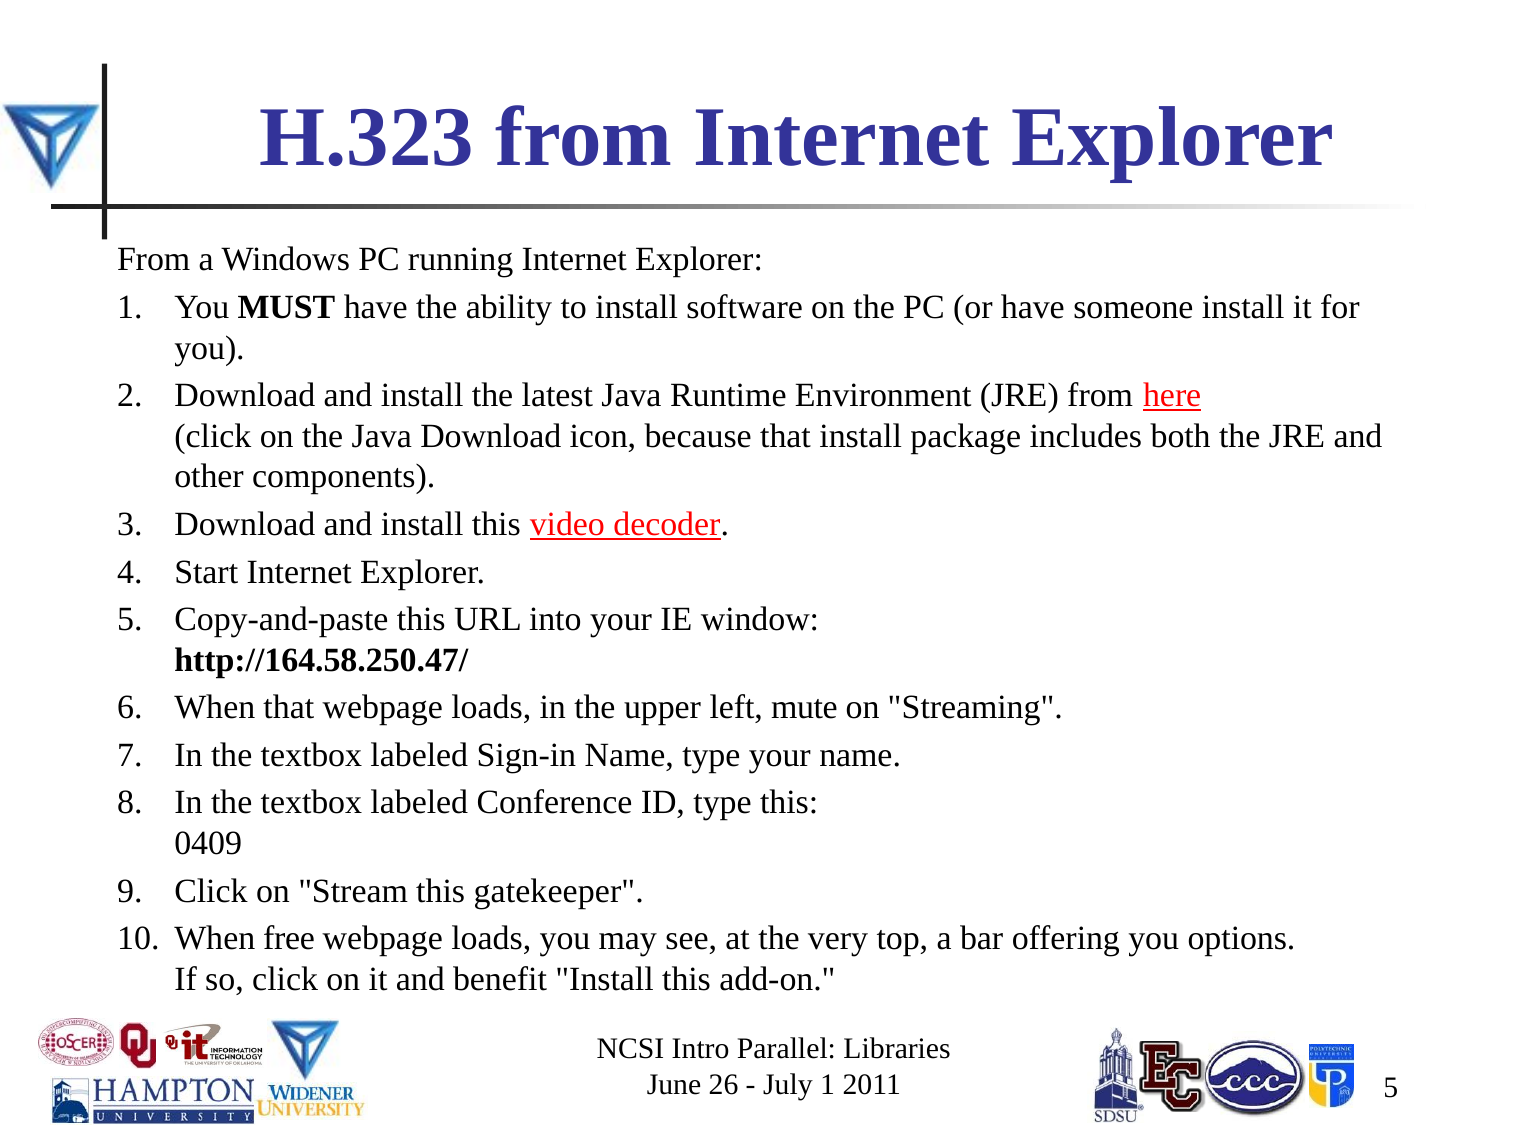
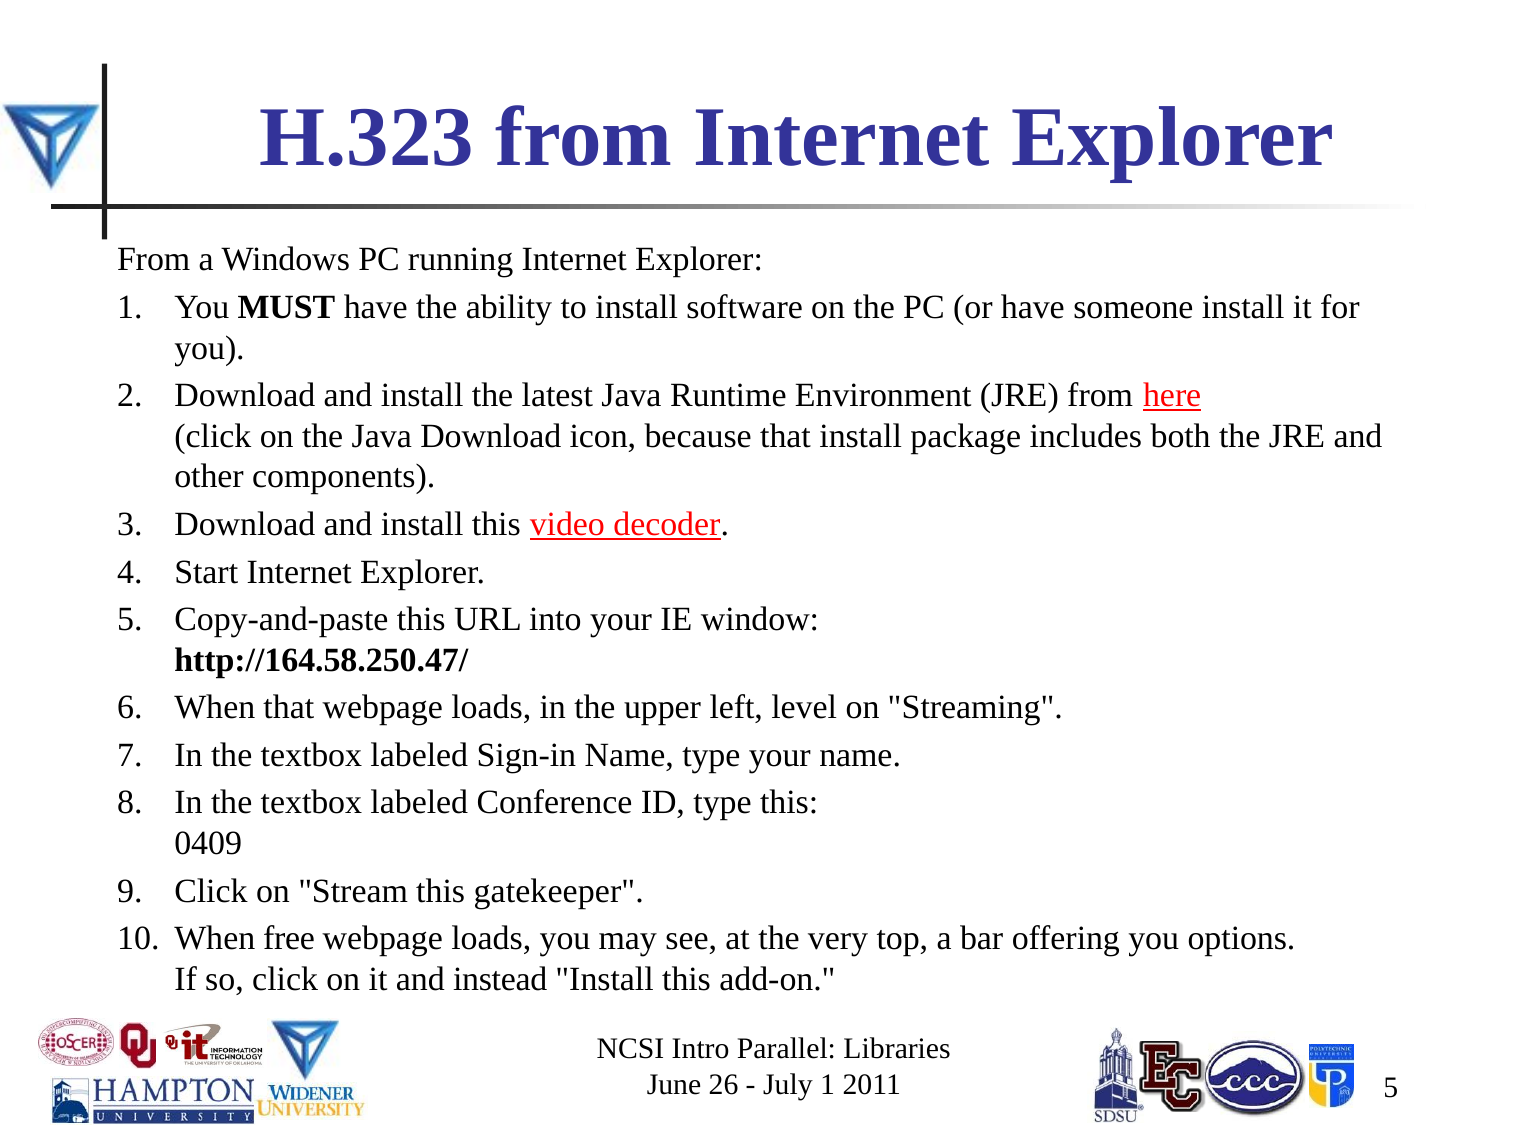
mute: mute -> level (804, 708)
benefit: benefit -> instead (500, 979)
